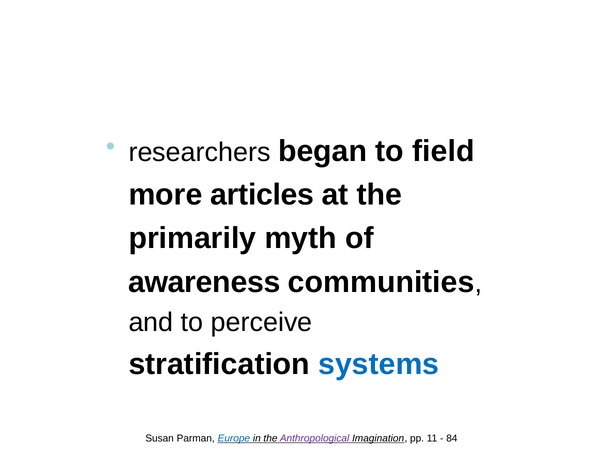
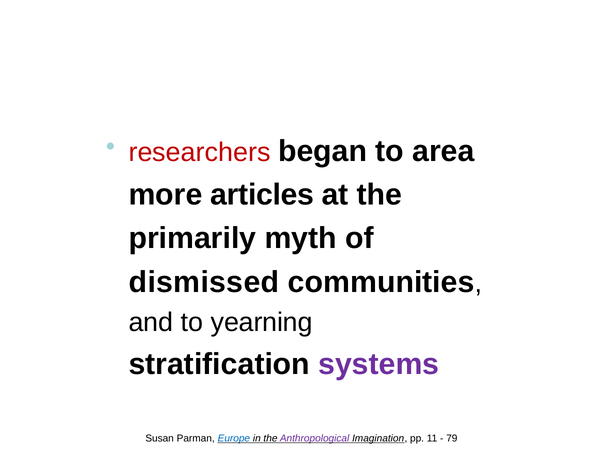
researchers colour: black -> red (200, 152)
field: field -> area (443, 151)
awareness: awareness -> dismissed (204, 282)
perceive: perceive -> yearning (262, 322)
systems colour: blue -> purple (379, 364)
84: 84 -> 79 (452, 438)
